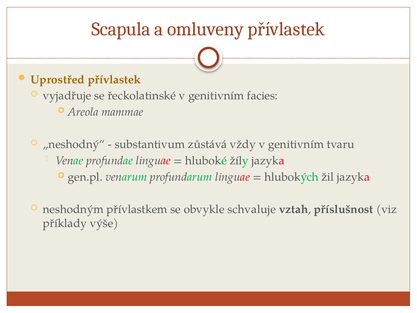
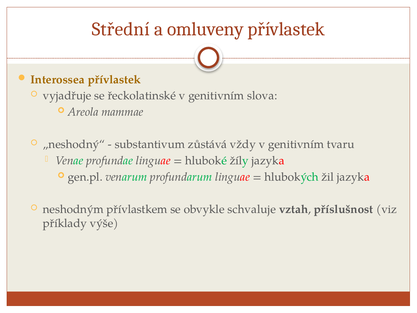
Scapula: Scapula -> Střední (121, 29)
Uprostřed: Uprostřed -> Interossea (58, 79)
facies: facies -> slova (262, 96)
